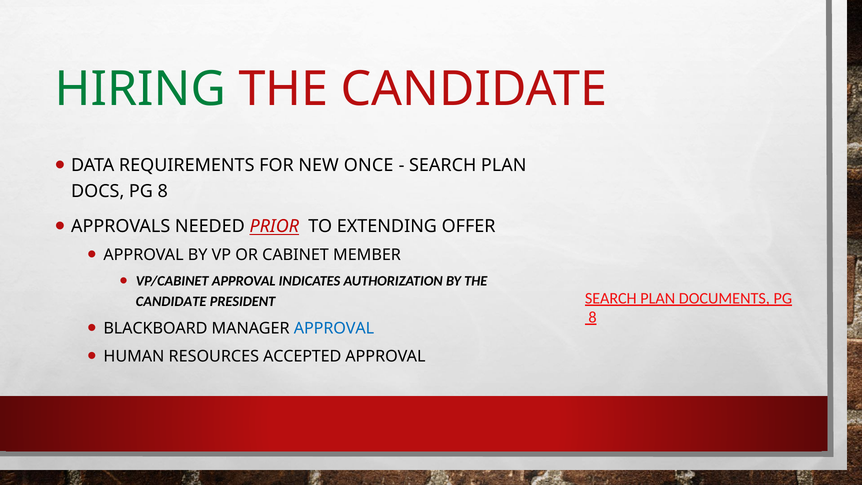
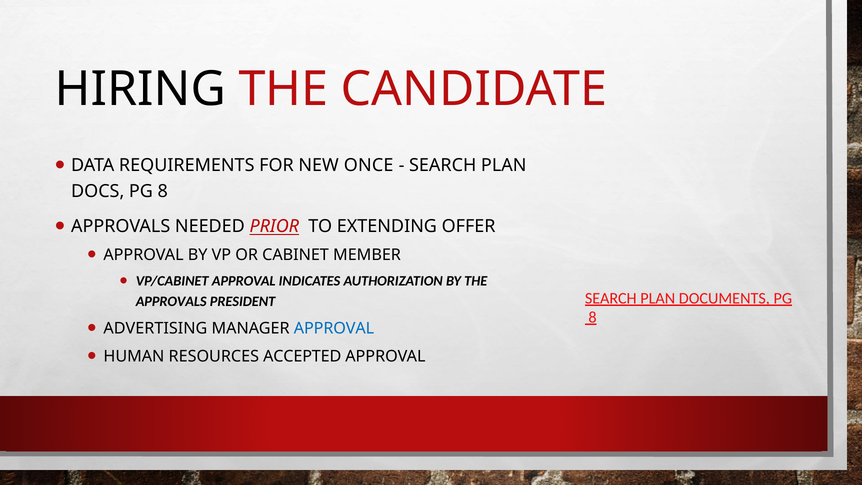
HIRING colour: green -> black (140, 89)
CANDIDATE: CANDIDATE -> APPROVALS (171, 302)
BLACKBOARD: BLACKBOARD -> ADVERTISING (155, 328)
